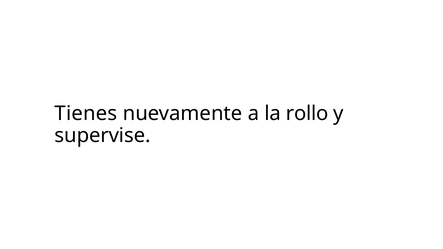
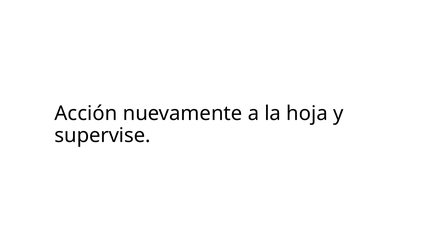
Tienes: Tienes -> Acción (86, 114)
rollo: rollo -> hoja (307, 114)
